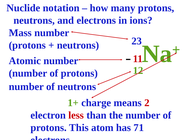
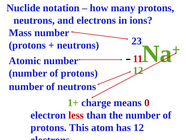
2: 2 -> 0 (147, 102)
has 71: 71 -> 12 (139, 127)
